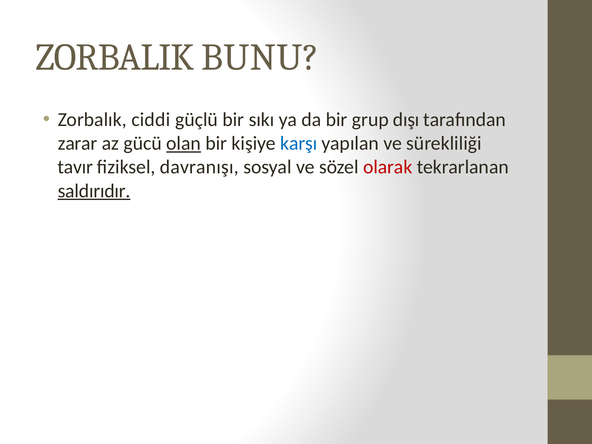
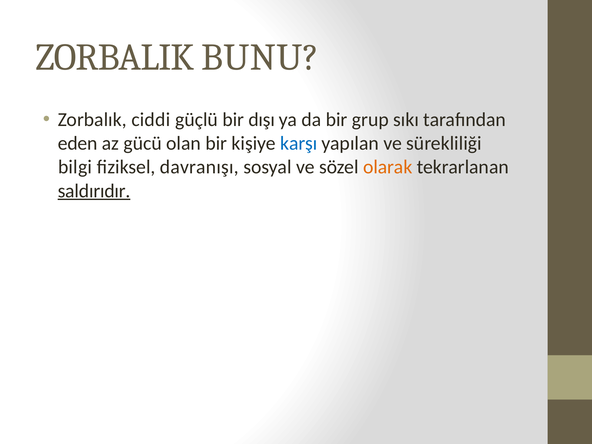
sıkı: sıkı -> dışı (262, 120)
dışı: dışı -> sıkı (406, 120)
zarar: zarar -> eden (78, 143)
olan underline: present -> none (184, 143)
tavır: tavır -> bilgi (75, 167)
olarak colour: red -> orange (388, 167)
